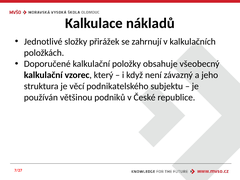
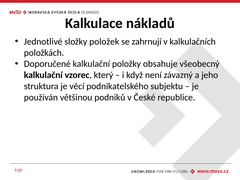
přirážek: přirážek -> položek (104, 42)
